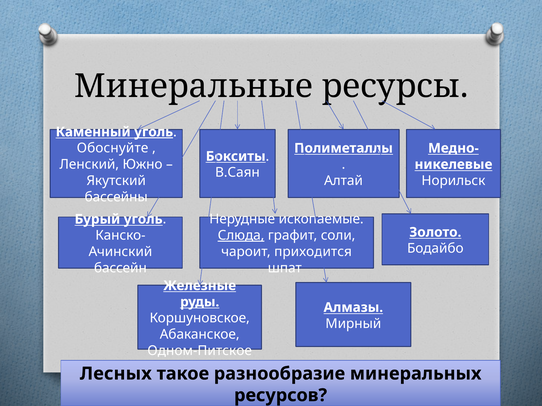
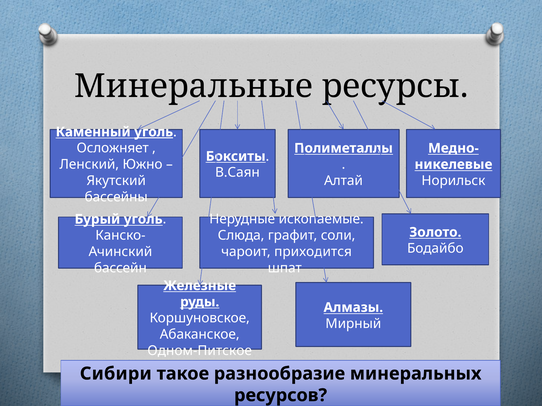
Обоснуйте: Обоснуйте -> Осложняет (113, 148)
Слюда underline: present -> none (241, 236)
Лесных: Лесных -> Сибири (116, 374)
